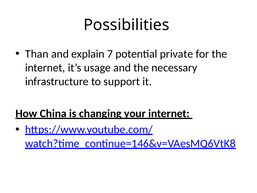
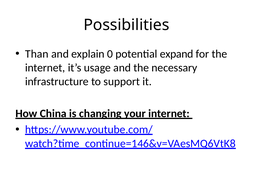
7: 7 -> 0 (110, 54)
private: private -> expand (177, 54)
